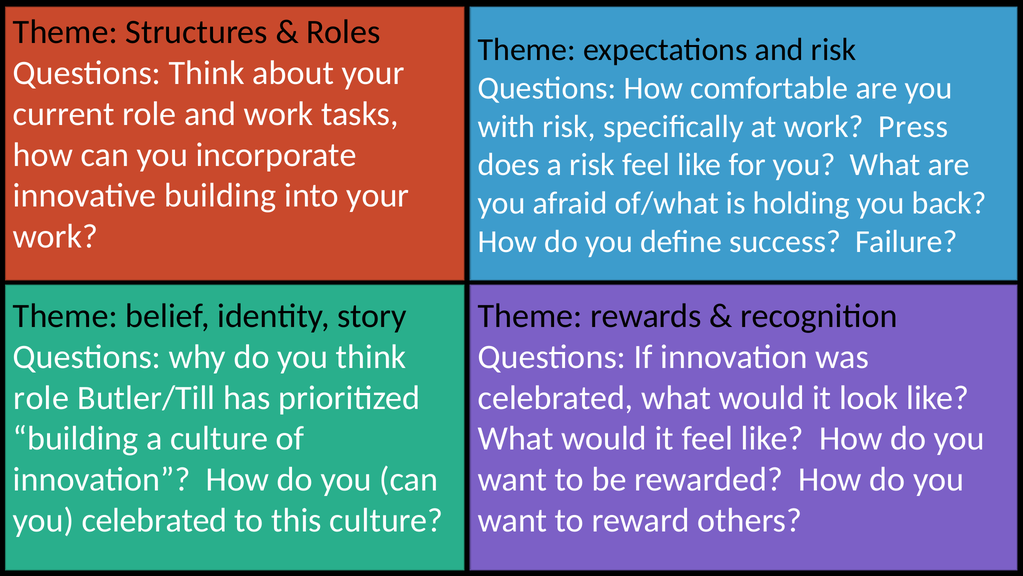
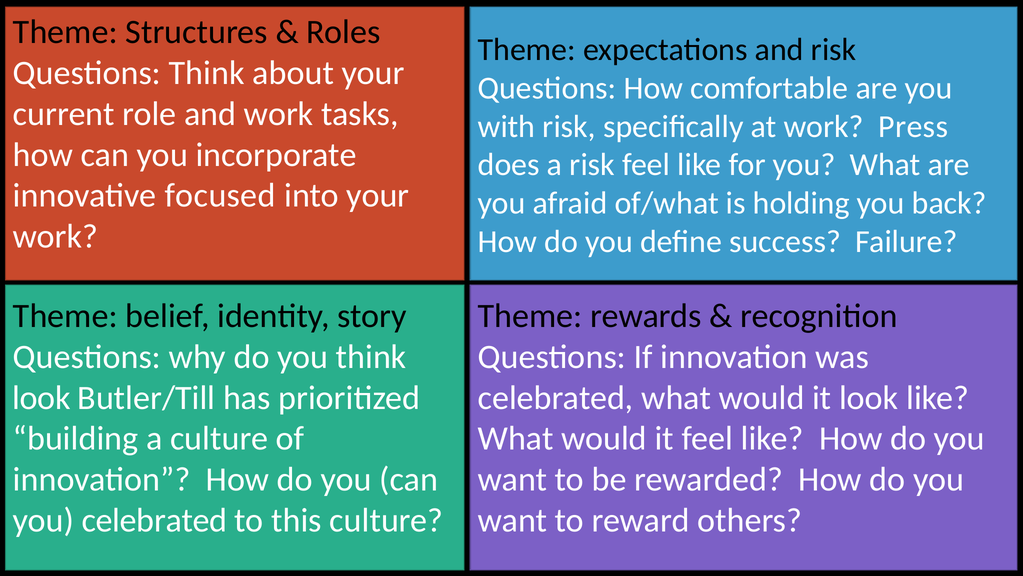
innovative building: building -> focused (220, 196)
role: role -> look (41, 397)
